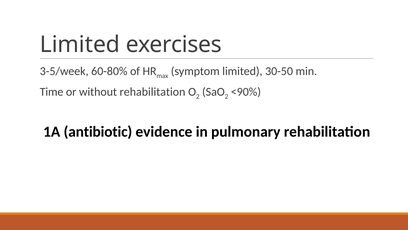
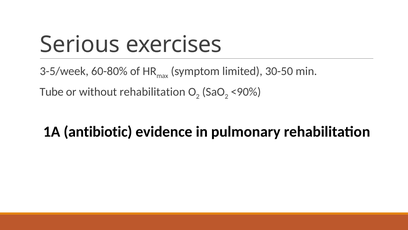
Limited: Limited -> Serious (80, 44)
Time: Time -> Tube (52, 92)
